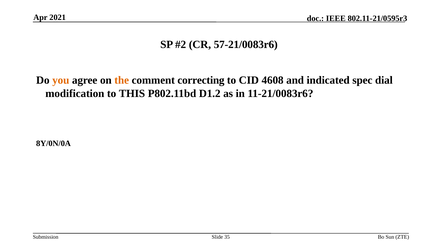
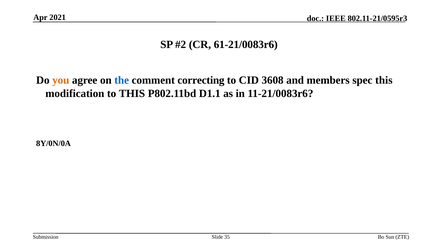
57-21/0083r6: 57-21/0083r6 -> 61-21/0083r6 (246, 45)
the colour: orange -> blue (122, 80)
4608: 4608 -> 3608 (273, 80)
indicated: indicated -> members (328, 80)
spec dial: dial -> this (384, 80)
D1.2: D1.2 -> D1.1 (210, 93)
